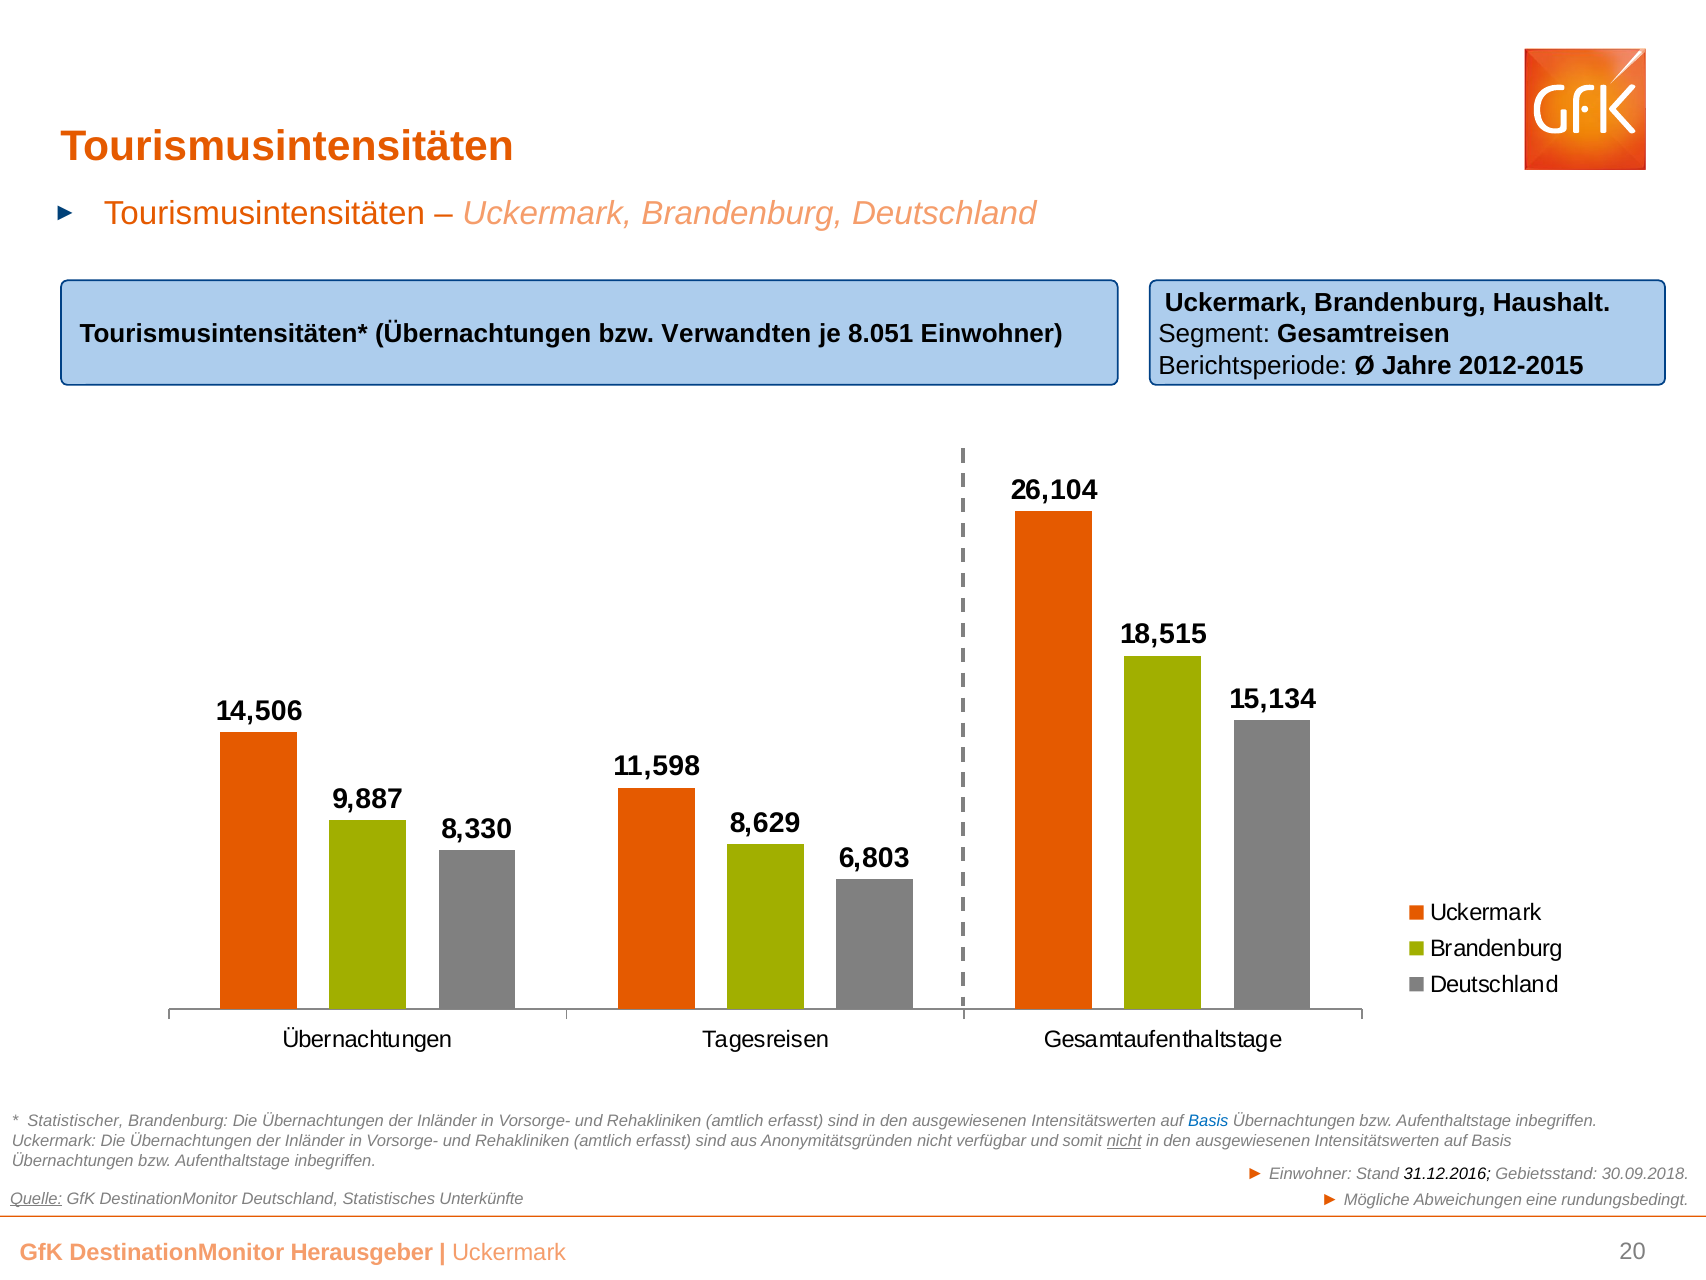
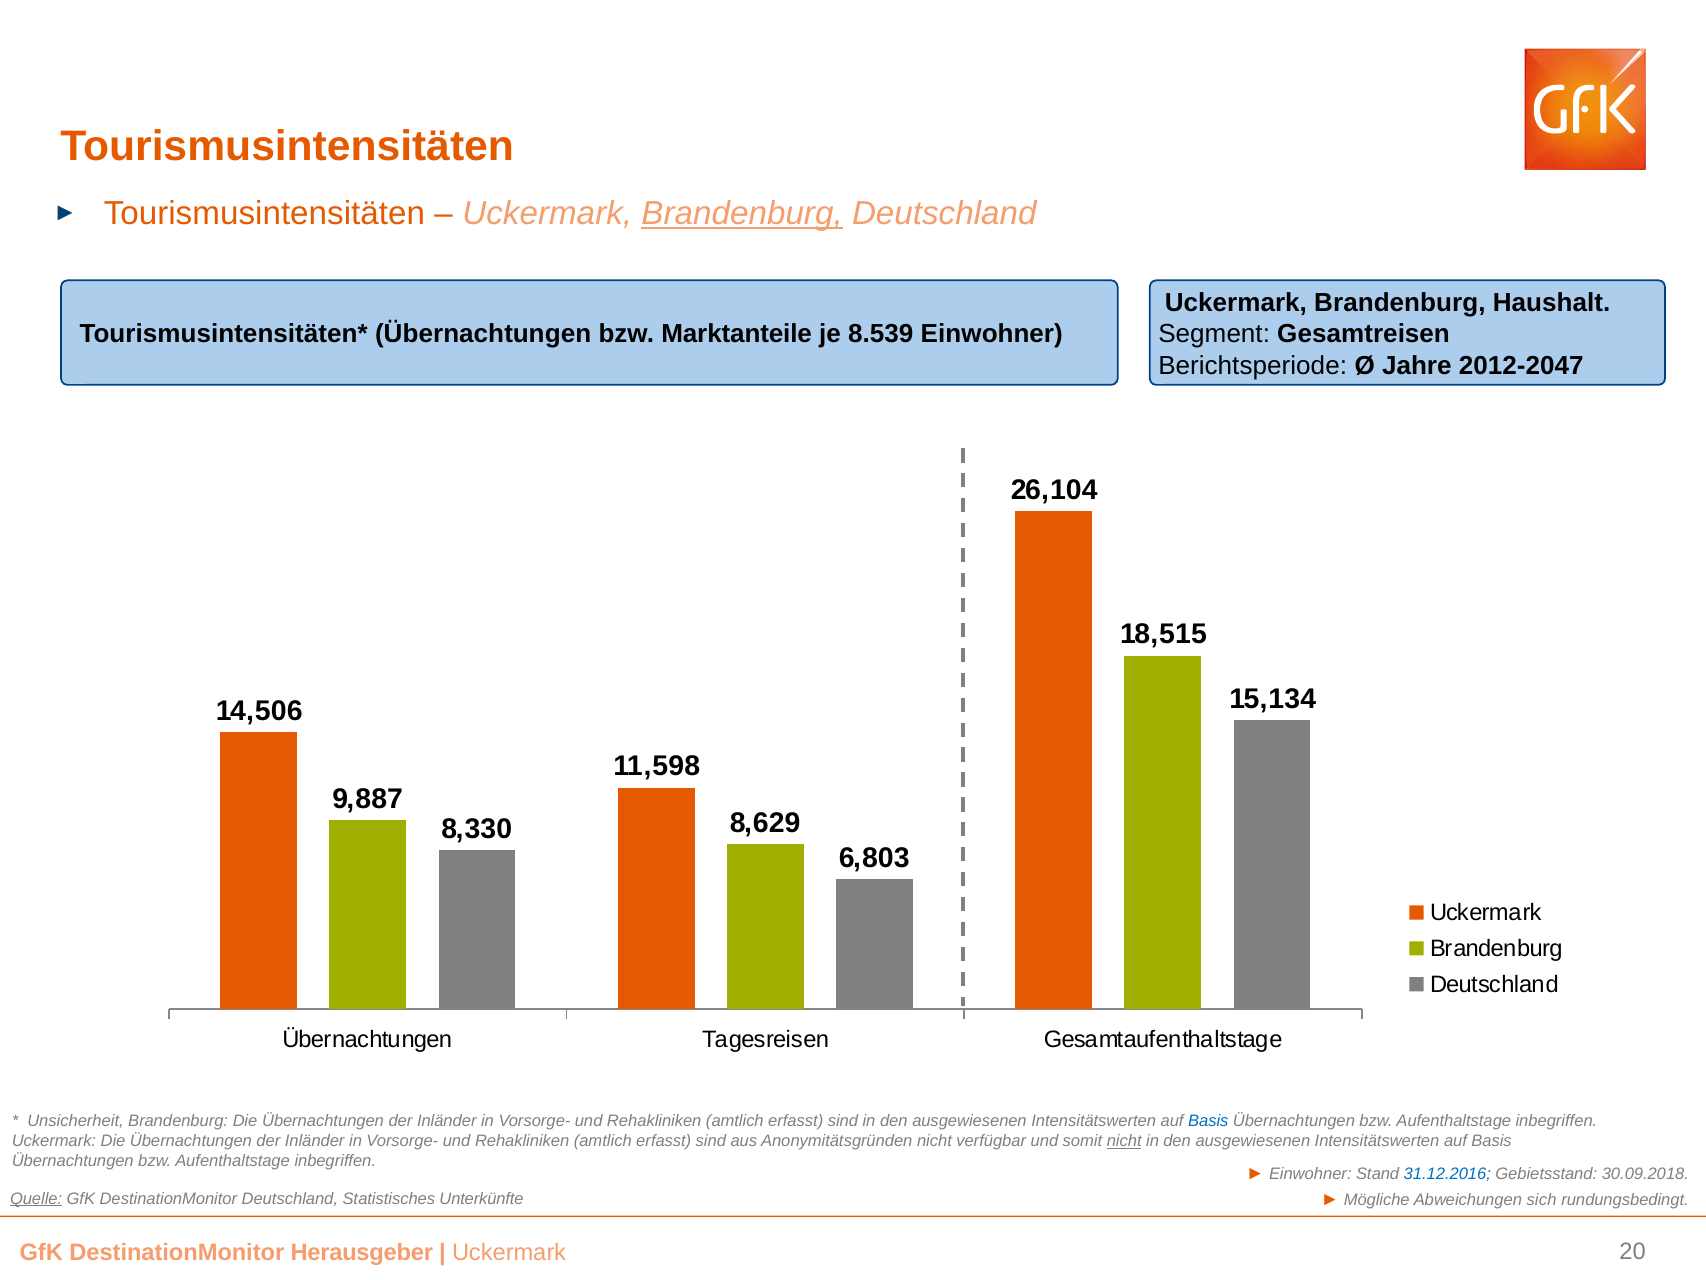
Brandenburg underline: none -> present (742, 214)
Verwandten: Verwandten -> Marktanteile (737, 334)
8.051: 8.051 -> 8.539 (881, 334)
2012-2015: 2012-2015 -> 2012-2047 (1521, 366)
Statistischer: Statistischer -> Unsicherheit (75, 1121)
31.12.2016 colour: black -> blue (1447, 1173)
eine: eine -> sich (1541, 1200)
